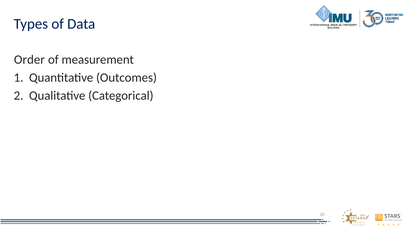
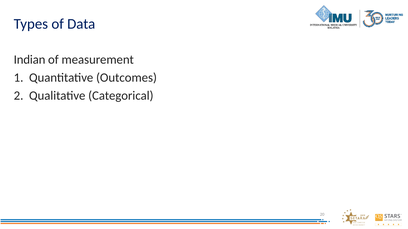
Order: Order -> Indian (30, 60)
